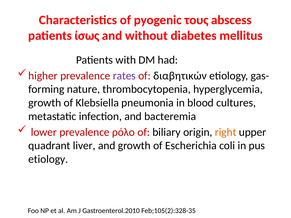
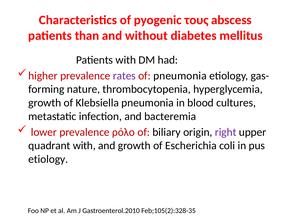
ίσως: ίσως -> than (87, 36)
of διαβητικών: διαβητικών -> pneumonia (180, 76)
right colour: orange -> purple (226, 132)
quadrant liver: liver -> with (84, 146)
